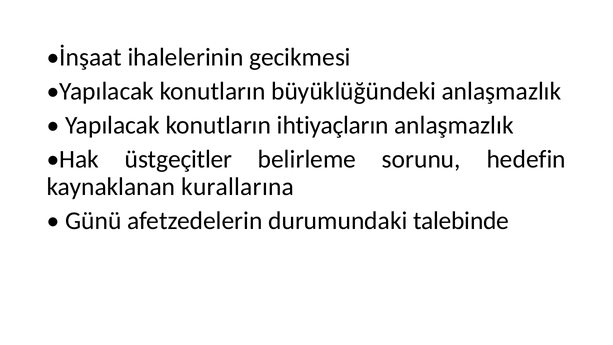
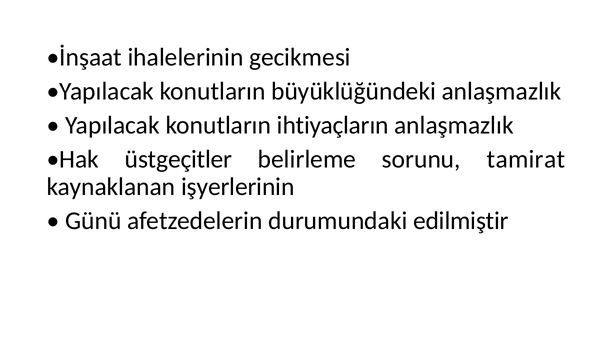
hedefin: hedefin -> tamirat (526, 159)
kurallarına: kurallarına -> işyerlerinin (238, 187)
talebinde: talebinde -> edilmiştir (461, 221)
